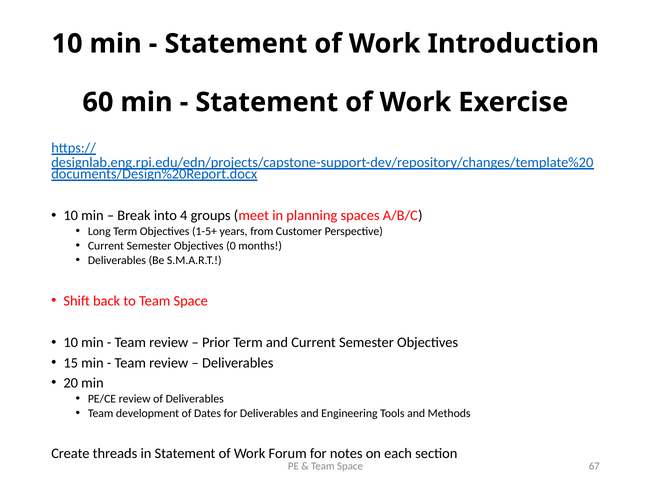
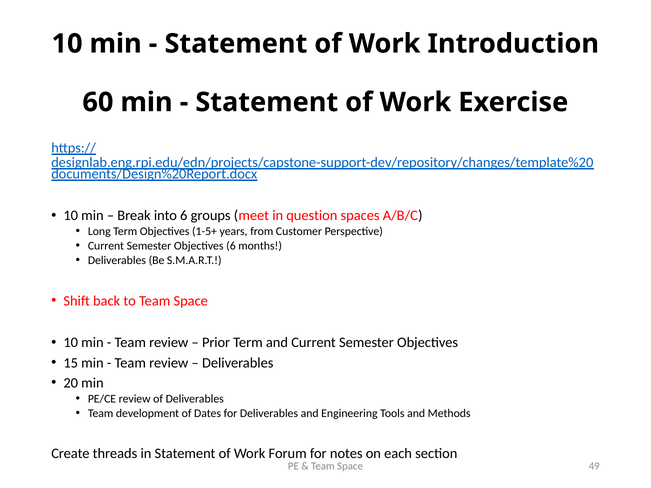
into 4: 4 -> 6 (184, 216)
planning: planning -> question (312, 216)
Objectives 0: 0 -> 6 (231, 246)
67: 67 -> 49 (594, 466)
